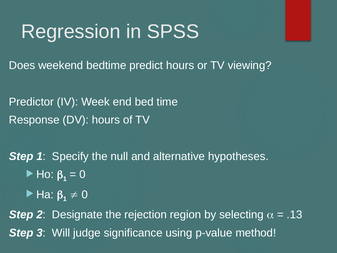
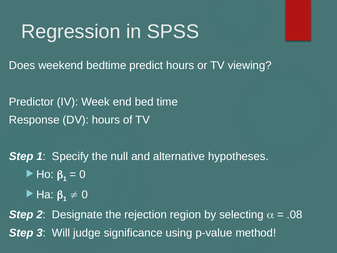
.13: .13 -> .08 (294, 214)
